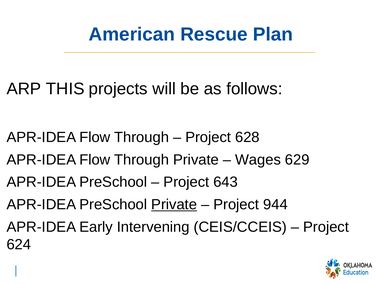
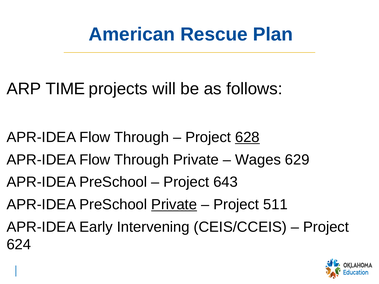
THIS: THIS -> TIME (65, 89)
628 underline: none -> present (247, 137)
944: 944 -> 511 (275, 205)
